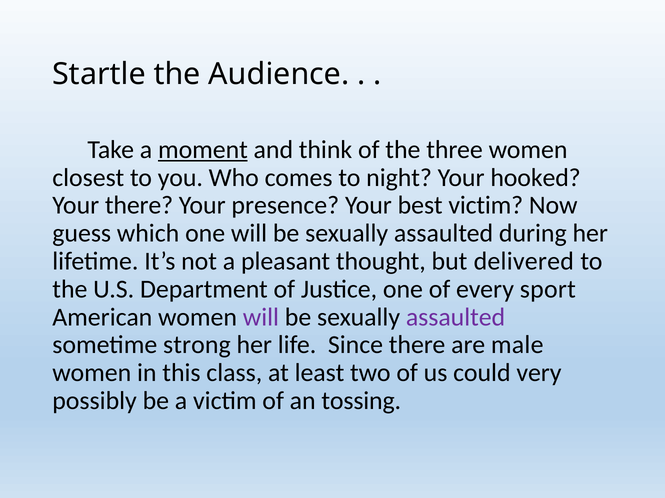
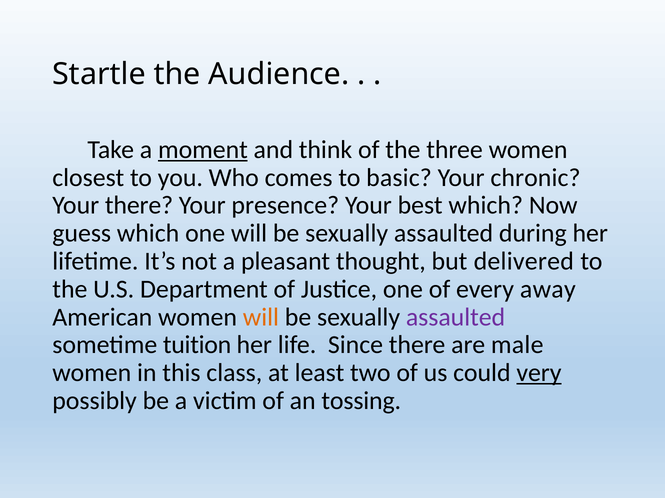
night: night -> basic (399, 178)
hooked: hooked -> chronic (535, 178)
best victim: victim -> which (486, 206)
sport: sport -> away (548, 290)
will colour: purple -> orange (261, 318)
strong: strong -> tuition (197, 345)
very underline: none -> present (539, 373)
